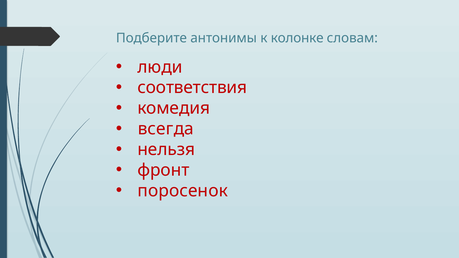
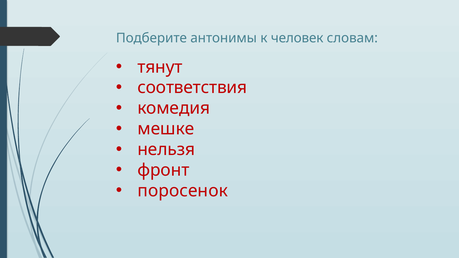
колонке: колонке -> человек (297, 38)
люди: люди -> тянут (160, 67)
всегда: всегда -> мешке (166, 129)
